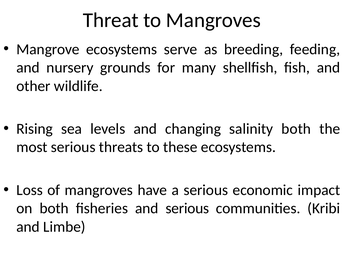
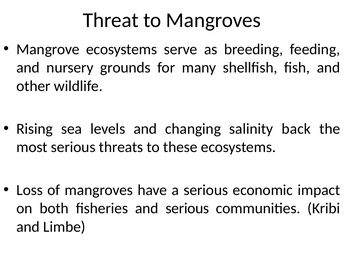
salinity both: both -> back (296, 129)
